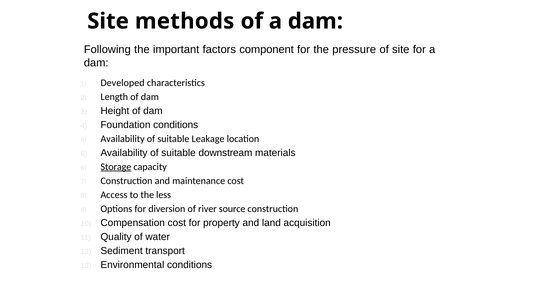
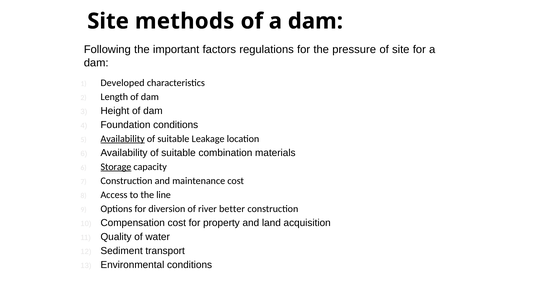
component: component -> regulations (267, 49)
Availability underline: none -> present (123, 139)
downstream: downstream -> combination (225, 153)
less: less -> line (164, 195)
source: source -> better (232, 209)
